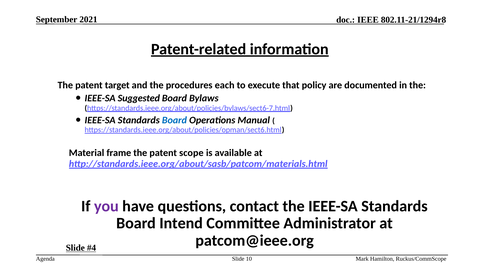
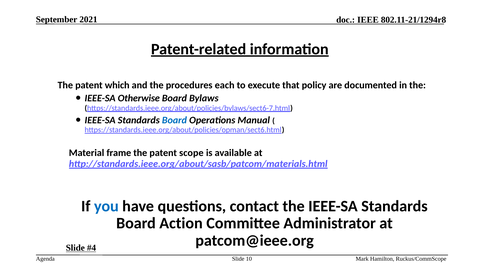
target: target -> which (117, 85)
Suggested: Suggested -> Otherwise (139, 98)
you colour: purple -> blue (106, 206)
Intend: Intend -> Action (181, 223)
